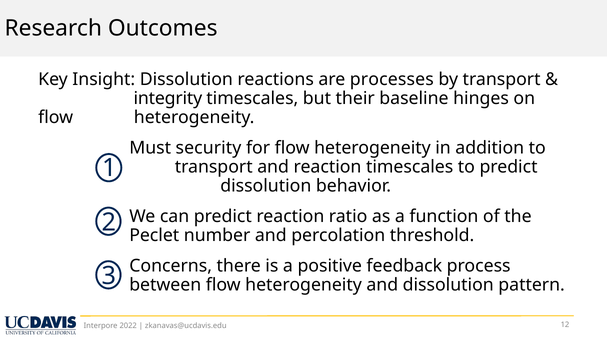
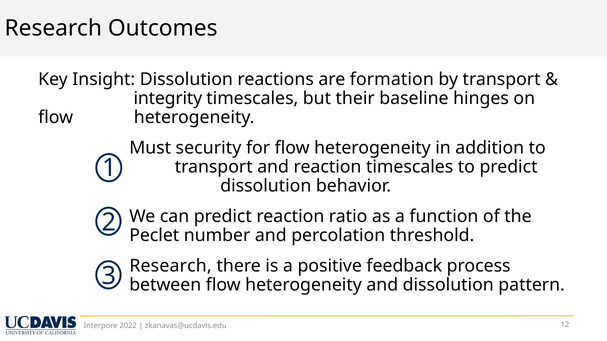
processes: processes -> formation (392, 79)
Concerns: Concerns -> Research (171, 266)
